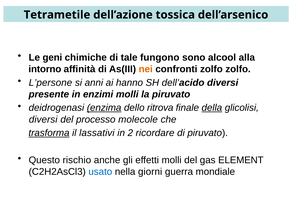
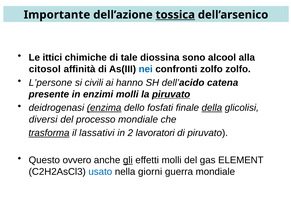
Tetrametile: Tetrametile -> Importante (57, 15)
tossica underline: none -> present (175, 15)
geni: geni -> ittici (52, 57)
fungono: fungono -> diossina (160, 57)
intorno: intorno -> citosol (45, 69)
nei colour: orange -> blue (146, 69)
anni: anni -> civili (94, 83)
dell’acido diversi: diversi -> catena (223, 83)
piruvato underline: none -> present (171, 94)
ritrova: ritrova -> fosfati (160, 108)
processo molecole: molecole -> mondiale (138, 120)
ricordare: ricordare -> lavoratori (155, 133)
rischio: rischio -> ovvero (77, 160)
gli underline: none -> present (128, 160)
